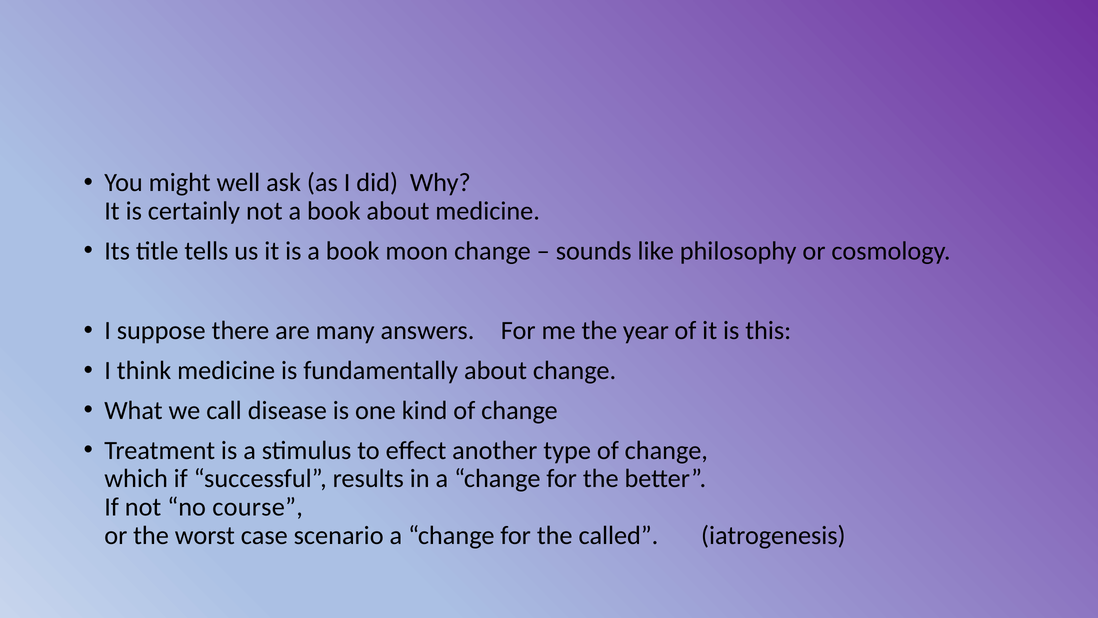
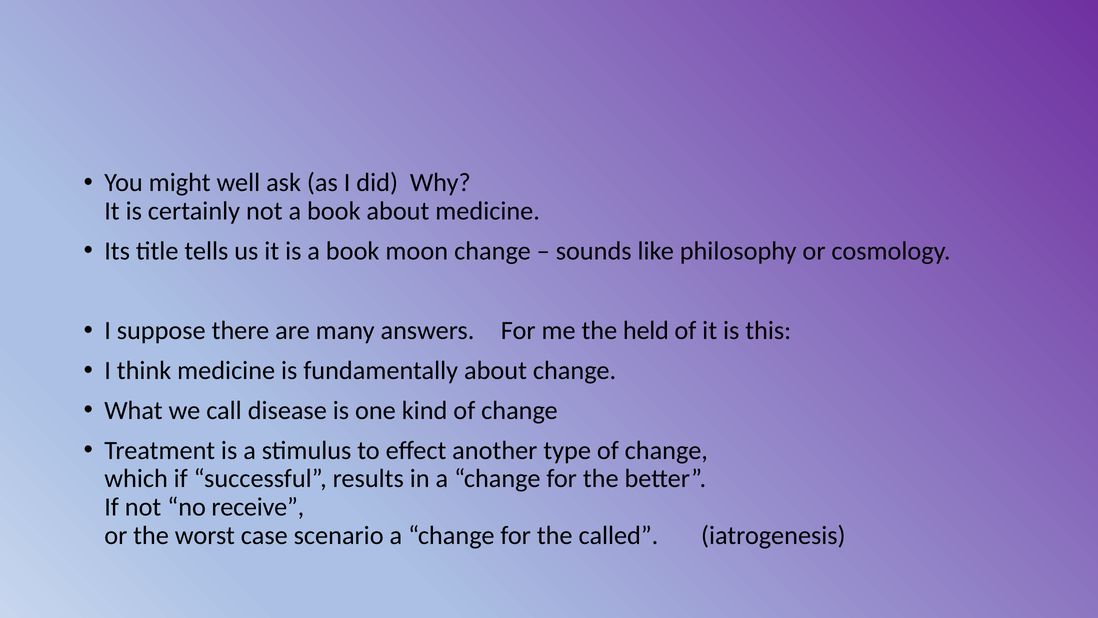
year: year -> held (646, 331)
course: course -> receive (258, 507)
